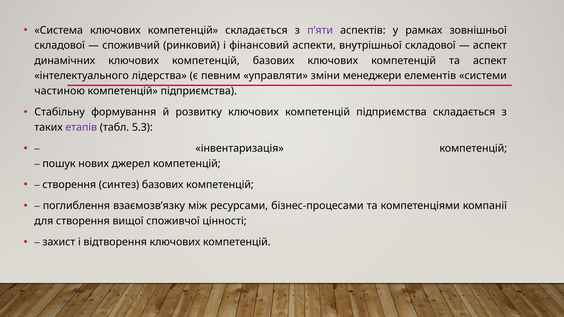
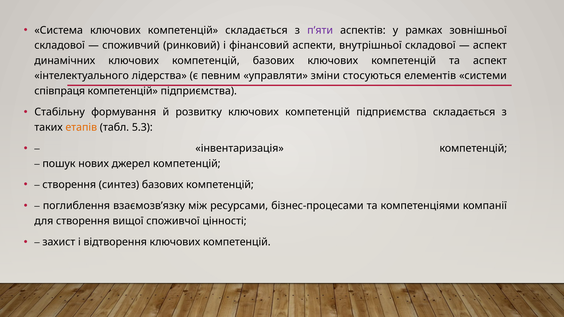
менеджери: менеджери -> стосуються (372, 76)
частиною: частиною -> співпраця (60, 91)
етапів colour: purple -> orange (81, 127)
